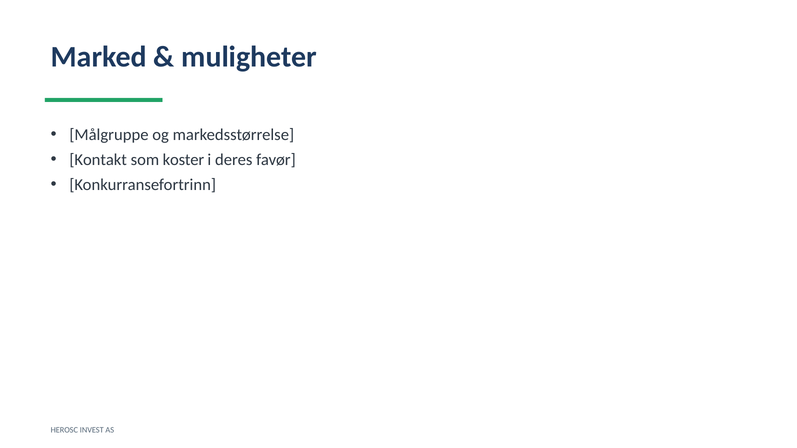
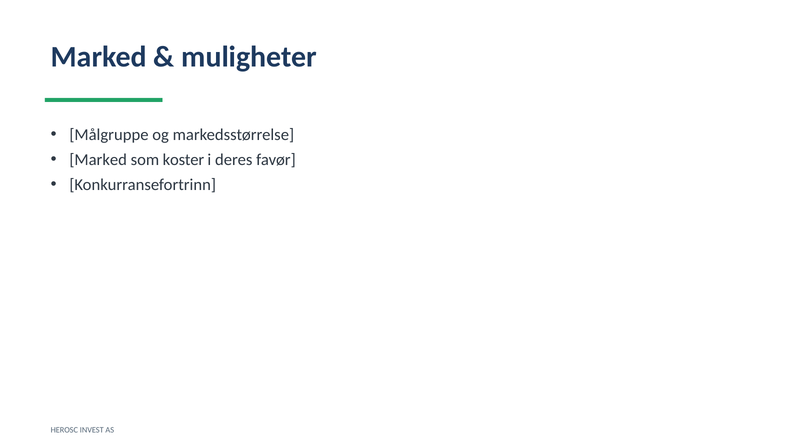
Kontakt: Kontakt -> Marked (98, 160)
